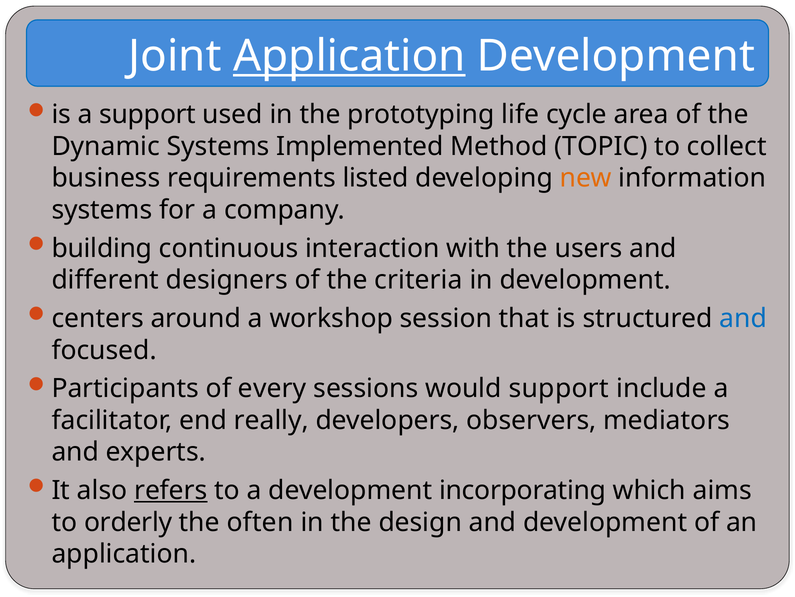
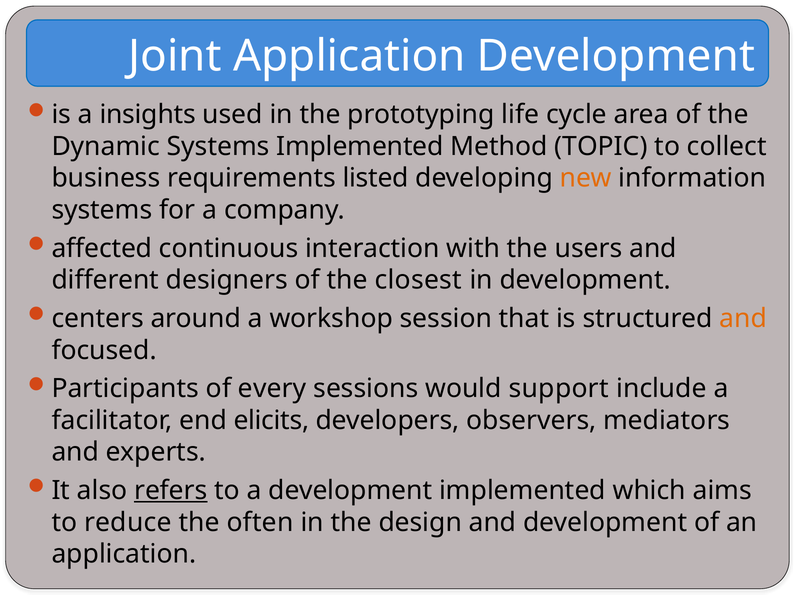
Application underline: present -> none (349, 56)
a support: support -> insights (148, 114)
building: building -> affected (102, 248)
criteria: criteria -> closest (418, 280)
and colour: blue -> orange (743, 318)
really: really -> elicits (271, 420)
development incorporating: incorporating -> implemented (522, 490)
orderly: orderly -> reduce (128, 522)
